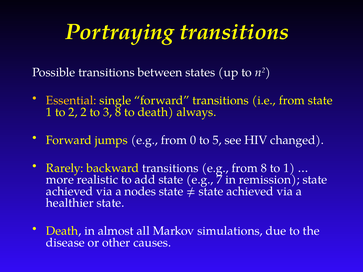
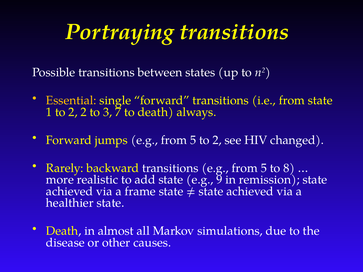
3 8: 8 -> 7 (118, 112)
jumps e.g from 0: 0 -> 5 (193, 140)
5: 5 -> 2 (217, 140)
transitions e.g from 8: 8 -> 5 (264, 168)
to 1: 1 -> 8 (289, 168)
7: 7 -> 9 (219, 180)
nodes: nodes -> frame (140, 191)
